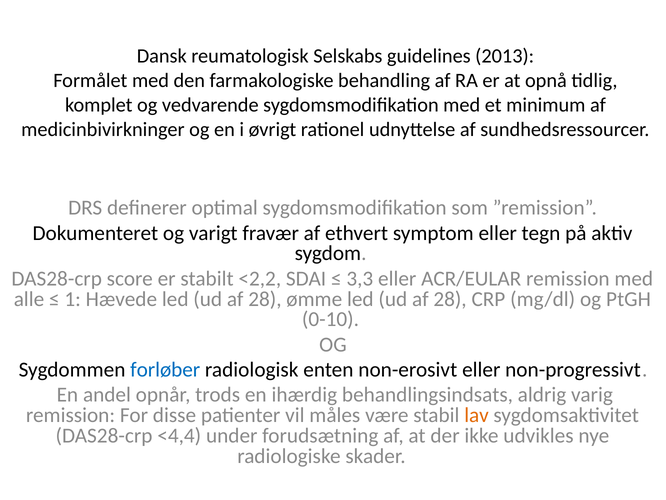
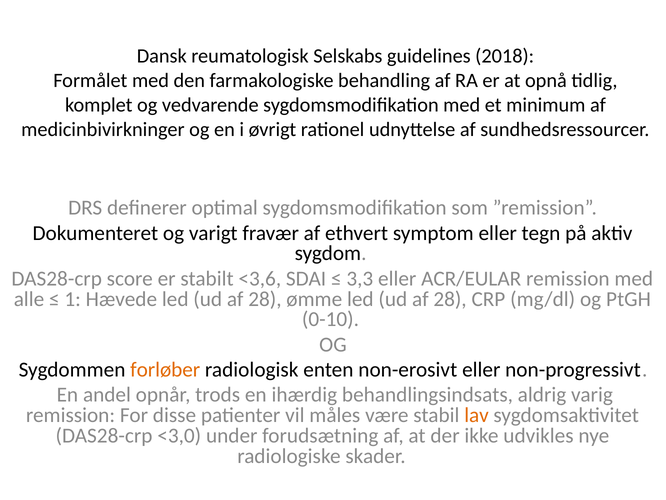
2013: 2013 -> 2018 (505, 56)
<2,2: <2,2 -> <3,6 (260, 278)
forløber colour: blue -> orange (165, 369)
<4,4: <4,4 -> <3,0 (179, 435)
